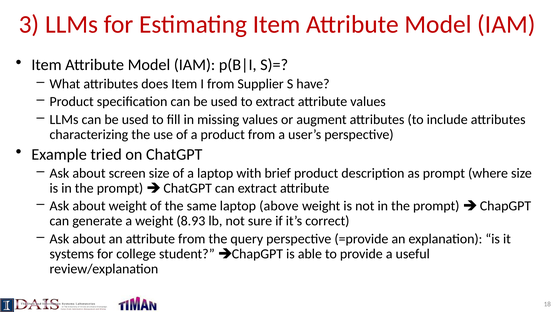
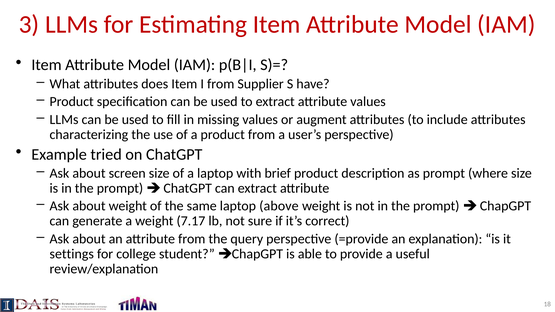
8.93: 8.93 -> 7.17 (191, 221)
systems: systems -> settings (72, 254)
